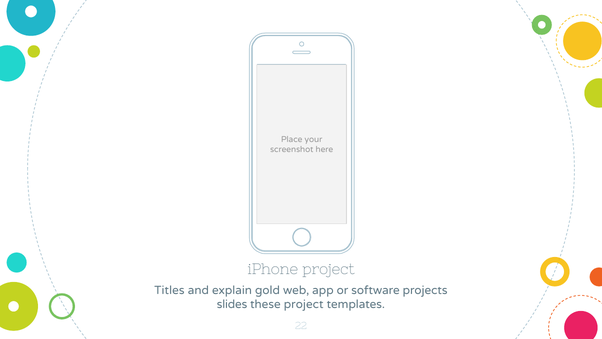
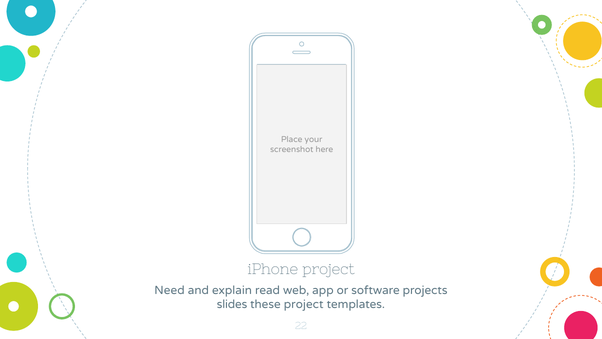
Titles: Titles -> Need (169, 290)
gold: gold -> read (267, 290)
